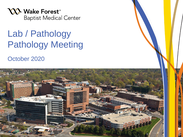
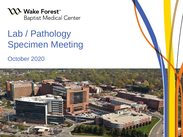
Pathology: Pathology -> Specimen (28, 45)
